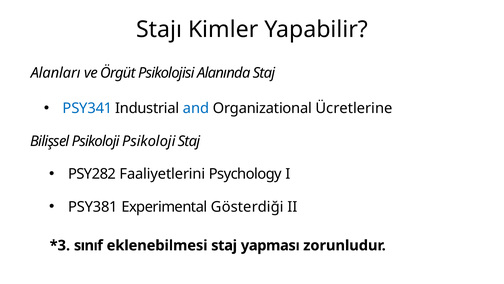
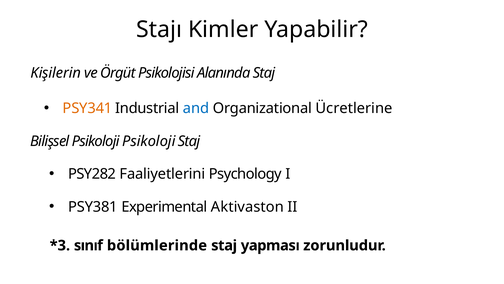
Alanları: Alanları -> Kişilerin (56, 73)
PSY341 colour: blue -> orange (88, 108)
Gösterdiği: Gösterdiği -> Aktivaston (247, 206)
eklenebilmesi: eklenebilmesi -> bölümlerinde (157, 245)
